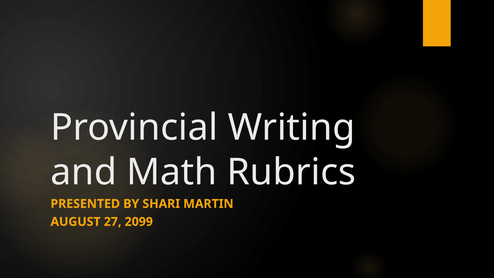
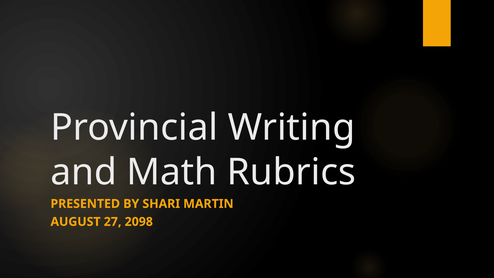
2099: 2099 -> 2098 (139, 222)
